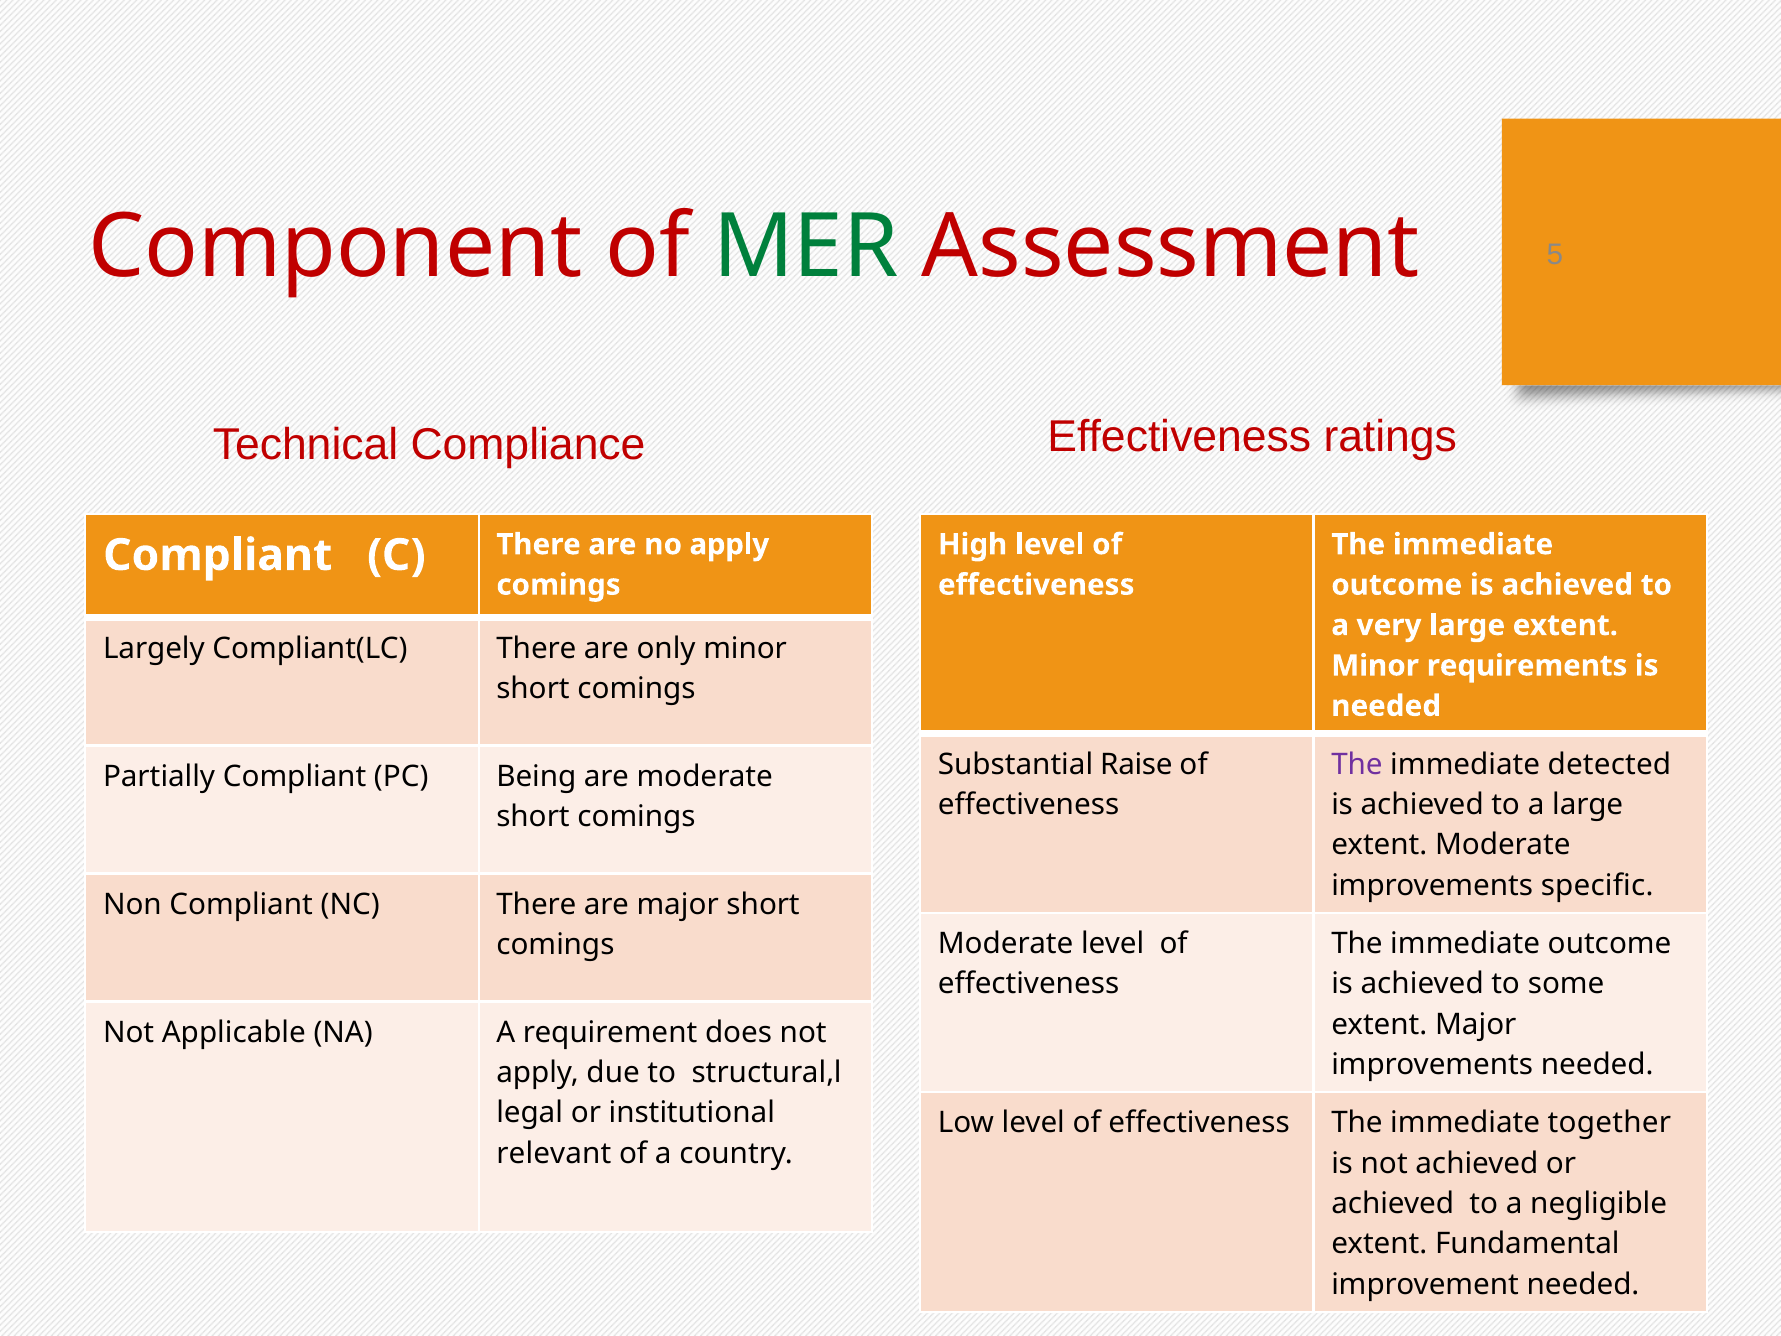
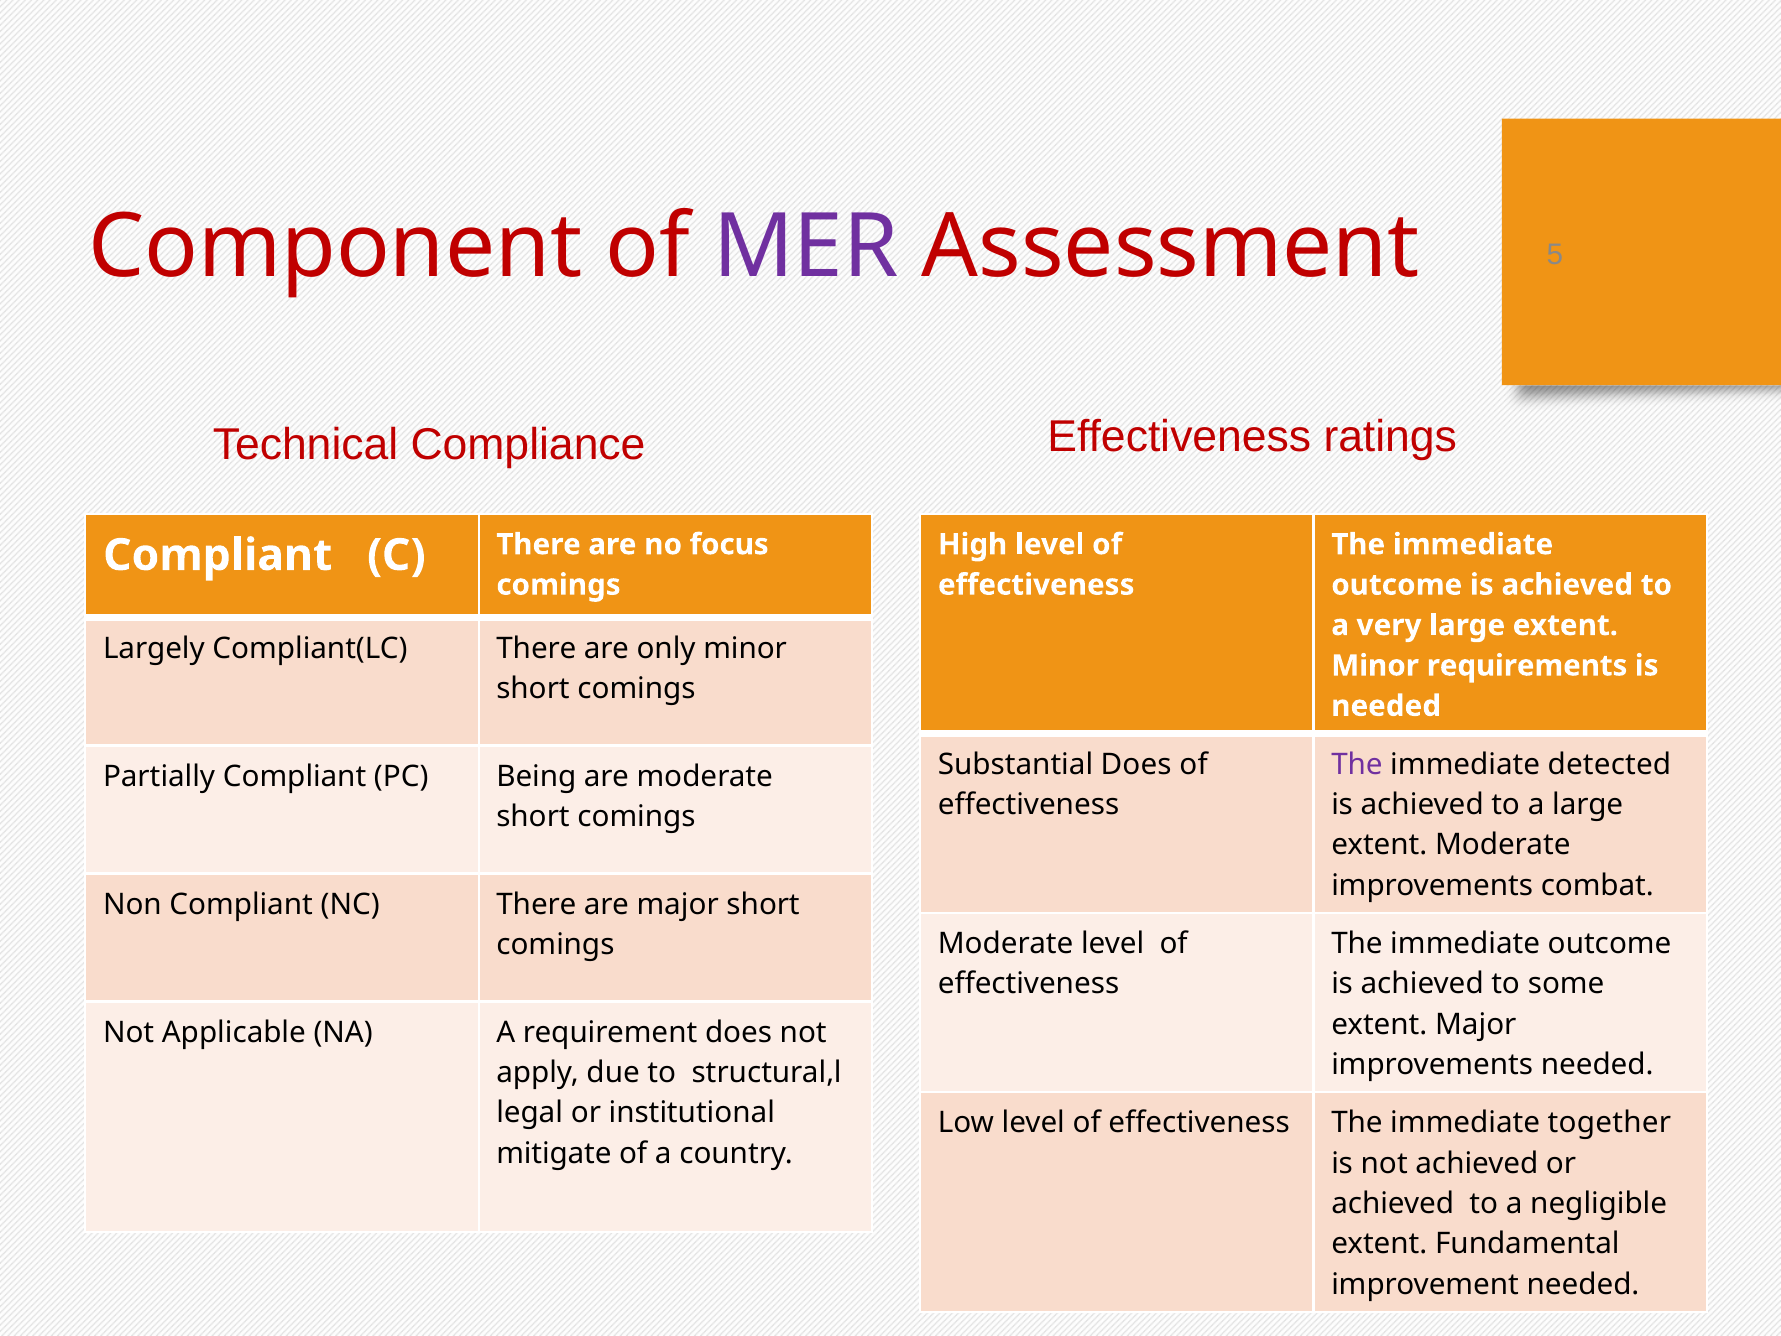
MER colour: green -> purple (806, 247)
no apply: apply -> focus (729, 544)
Substantial Raise: Raise -> Does (1136, 764)
specific: specific -> combat (1597, 885)
relevant: relevant -> mitigate (554, 1153)
